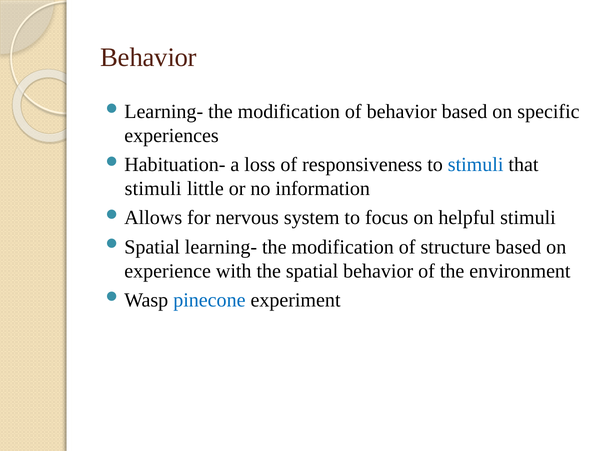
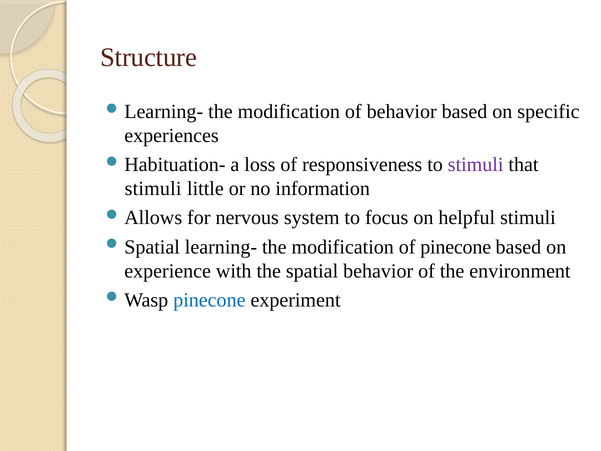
Behavior: Behavior -> Structure (149, 57)
stimuli colour: blue -> purple (476, 165)
of structure: structure -> pinecone (456, 247)
